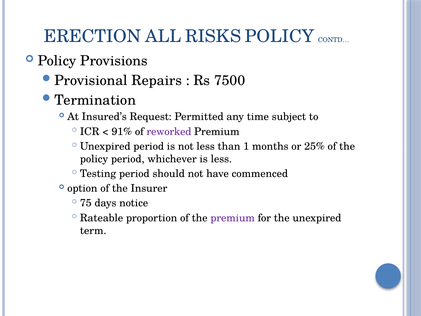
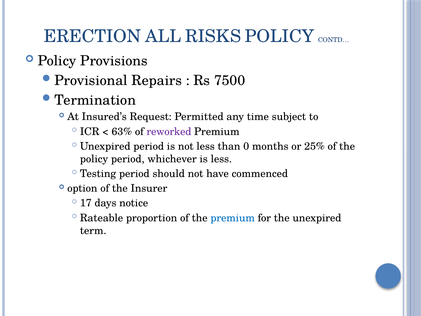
91%: 91% -> 63% (122, 131)
1: 1 -> 0 (246, 146)
75: 75 -> 17 (86, 203)
premium colour: purple -> blue (233, 218)
